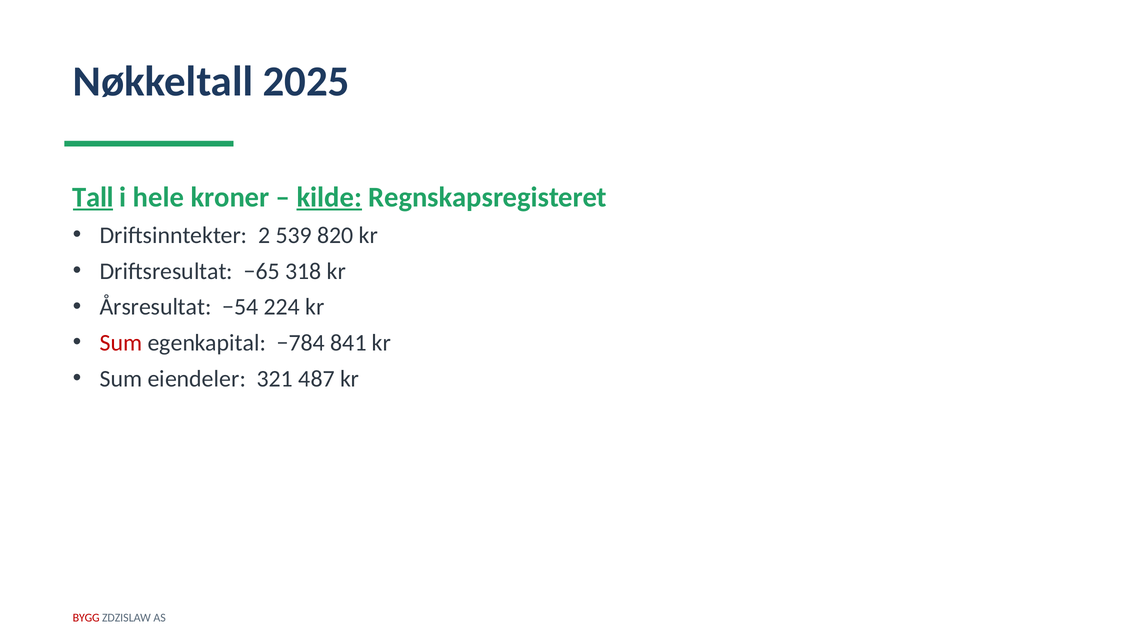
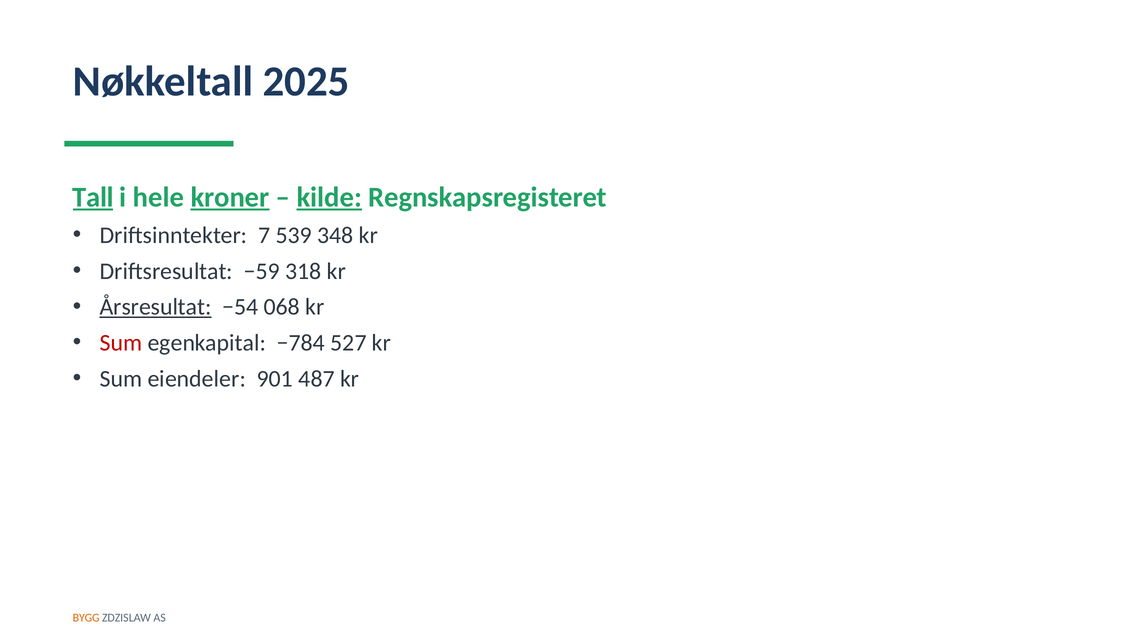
kroner underline: none -> present (230, 197)
2: 2 -> 7 (264, 235)
820: 820 -> 348 (335, 235)
−65: −65 -> −59 (262, 271)
Årsresultat underline: none -> present (156, 307)
224: 224 -> 068 (282, 307)
841: 841 -> 527 (348, 343)
321: 321 -> 901 (275, 379)
BYGG colour: red -> orange (86, 618)
